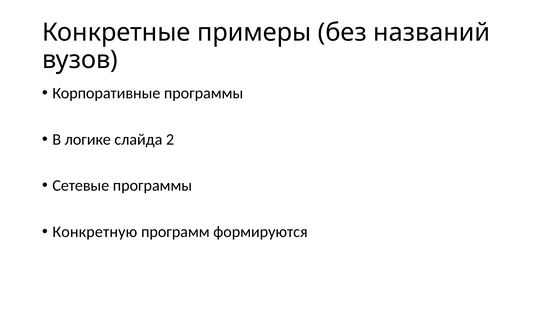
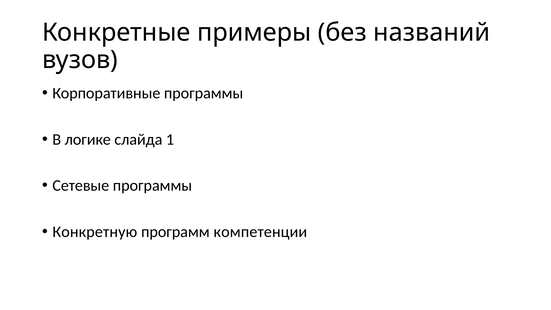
2: 2 -> 1 (170, 139)
формируются: формируются -> компетенции (260, 232)
